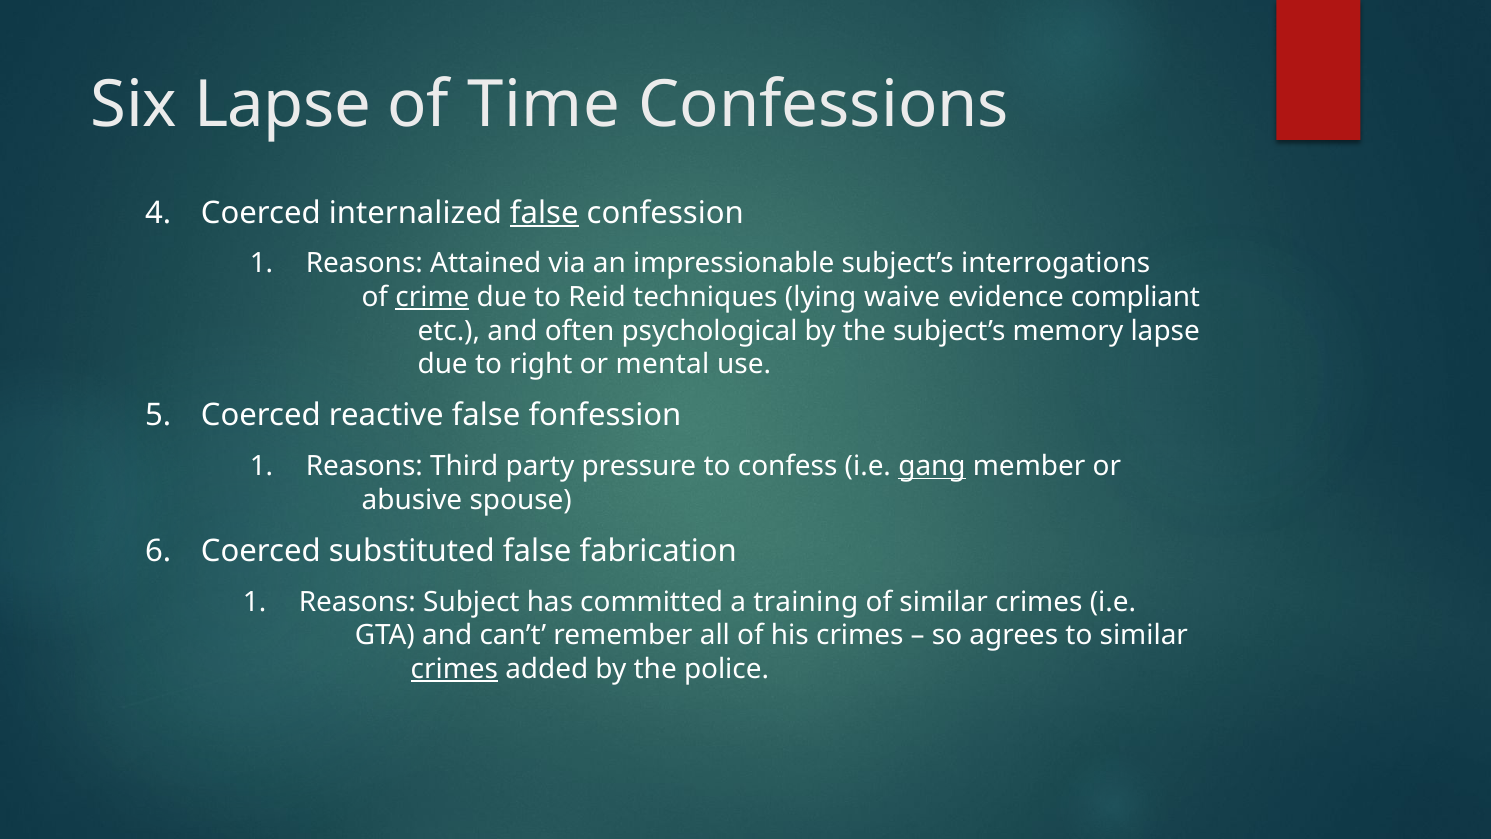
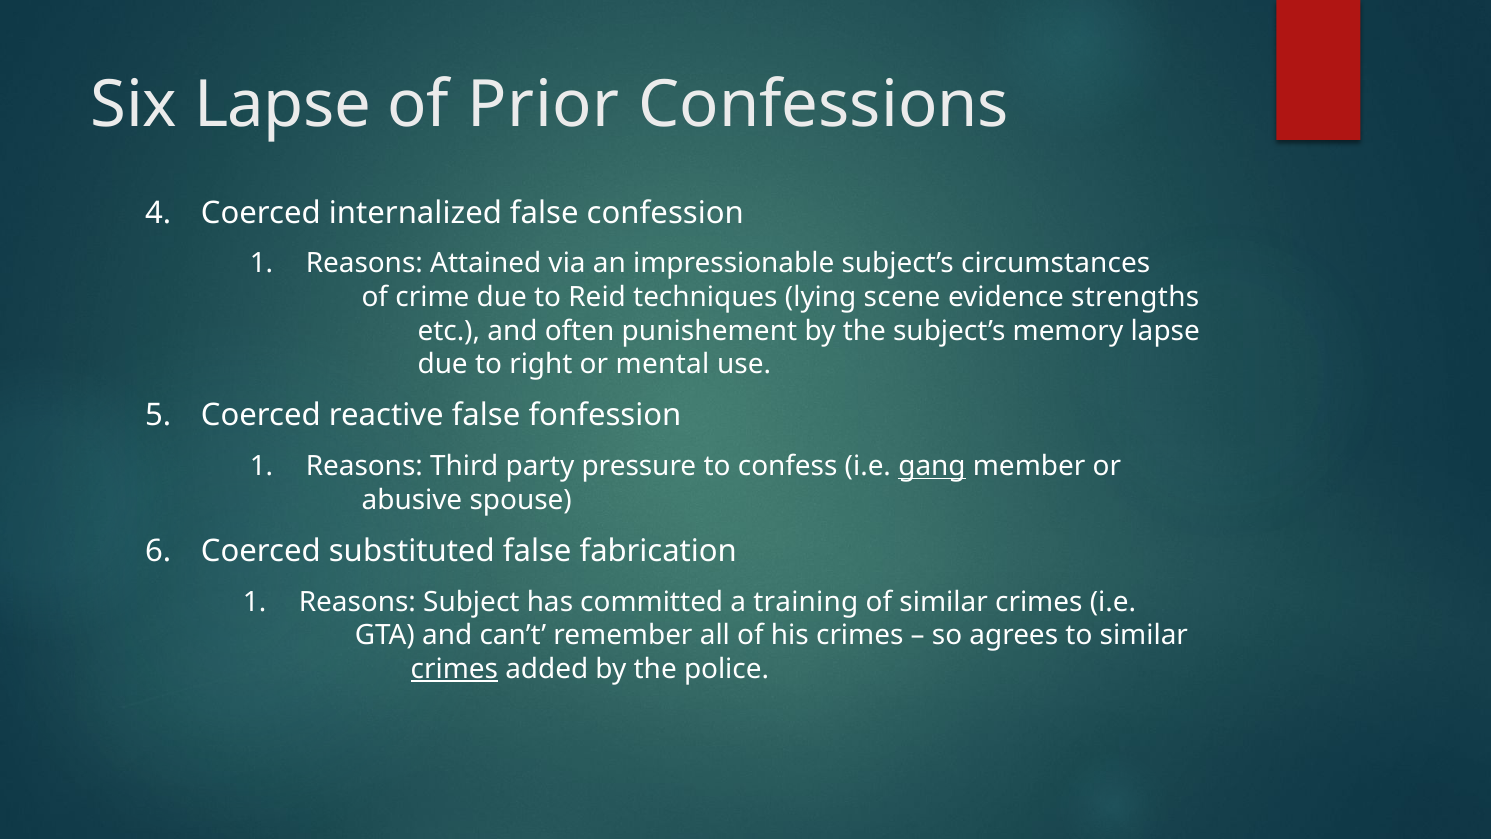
Time: Time -> Prior (544, 105)
false underline: present -> none (544, 213)
interrogations: interrogations -> circumstances (1056, 264)
crime underline: present -> none (432, 297)
waive: waive -> scene (902, 297)
compliant: compliant -> strengths (1135, 297)
psychological: psychological -> punishement (709, 331)
